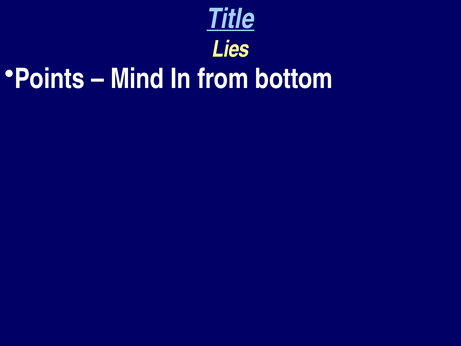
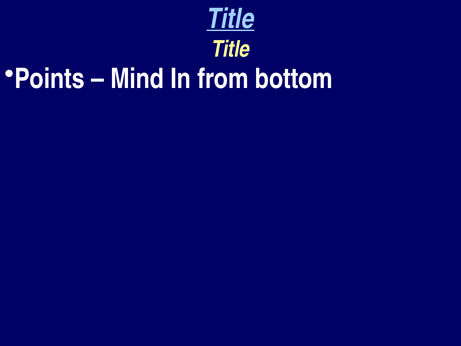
Lies: Lies -> Title (231, 49)
